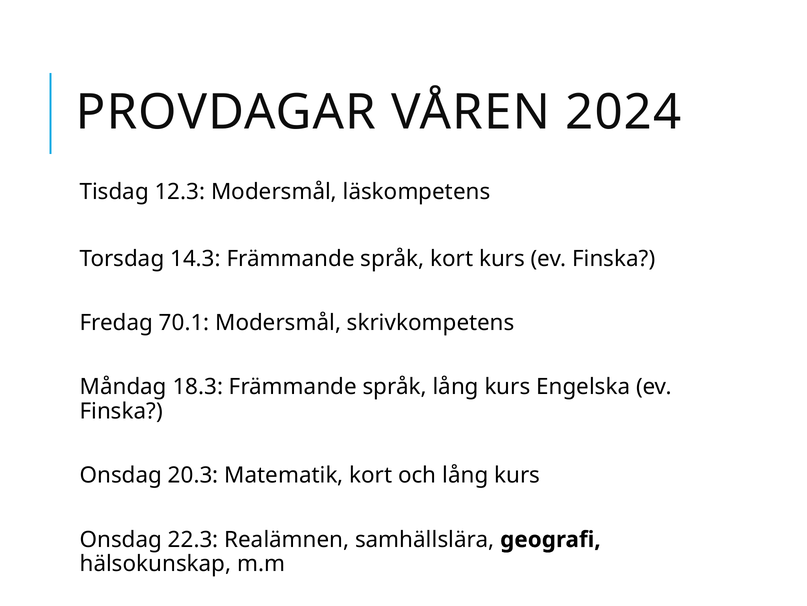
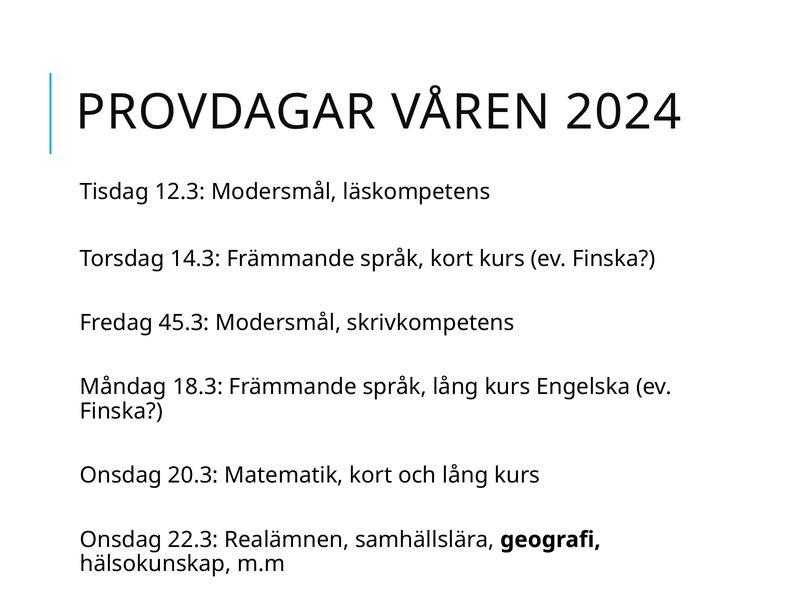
70.1: 70.1 -> 45.3 (184, 322)
